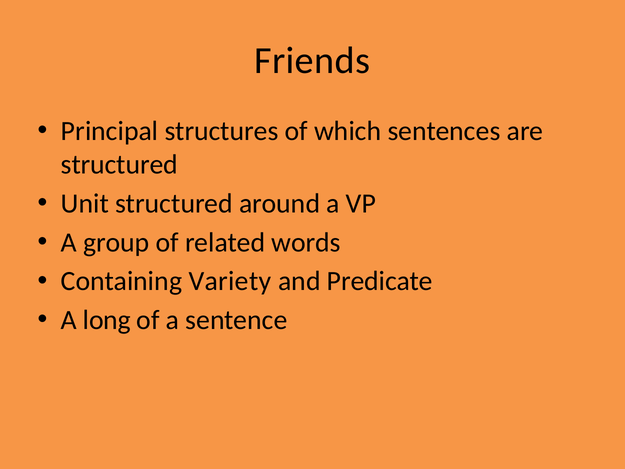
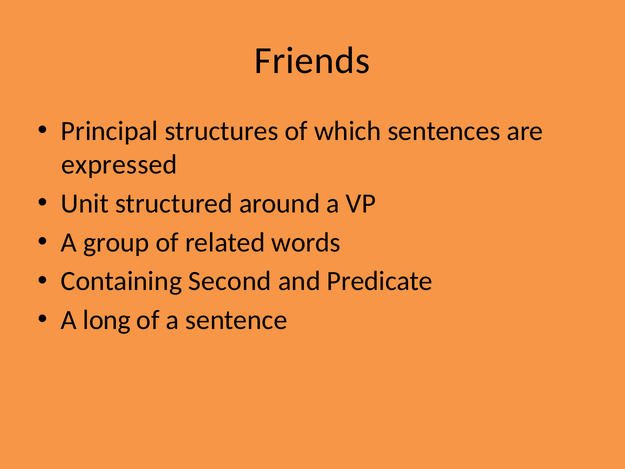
structured: structured -> expressed (119, 164)
Variety: Variety -> Second (230, 281)
